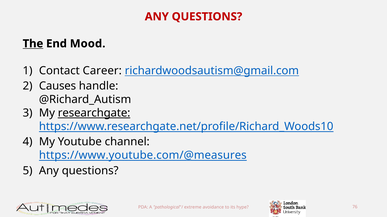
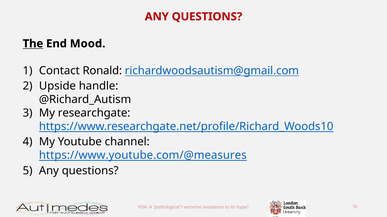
Career: Career -> Ronald (102, 71)
Causes: Causes -> Upside (57, 86)
researchgate underline: present -> none (94, 113)
